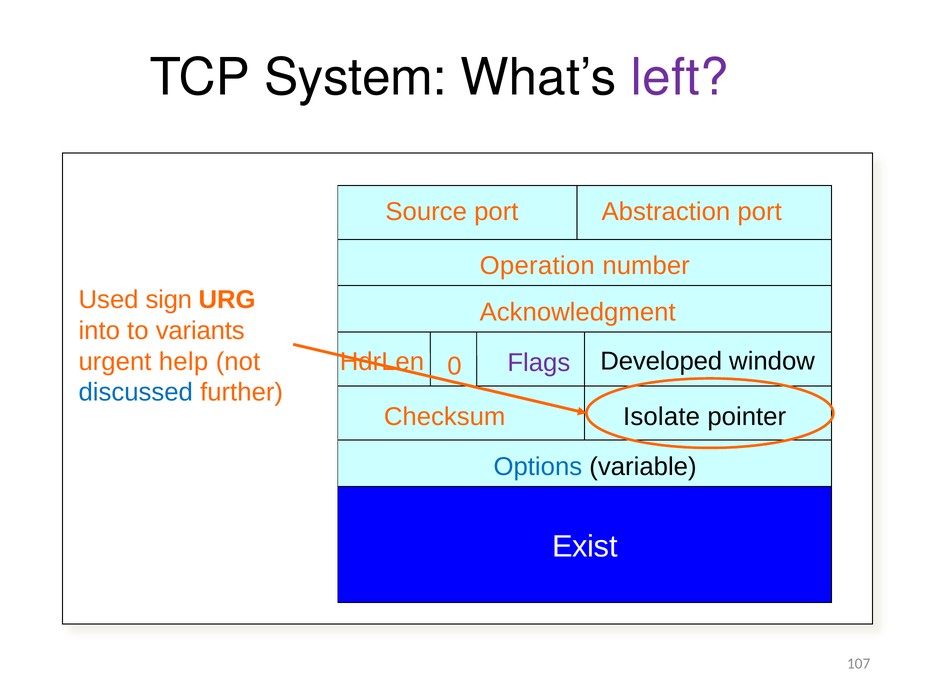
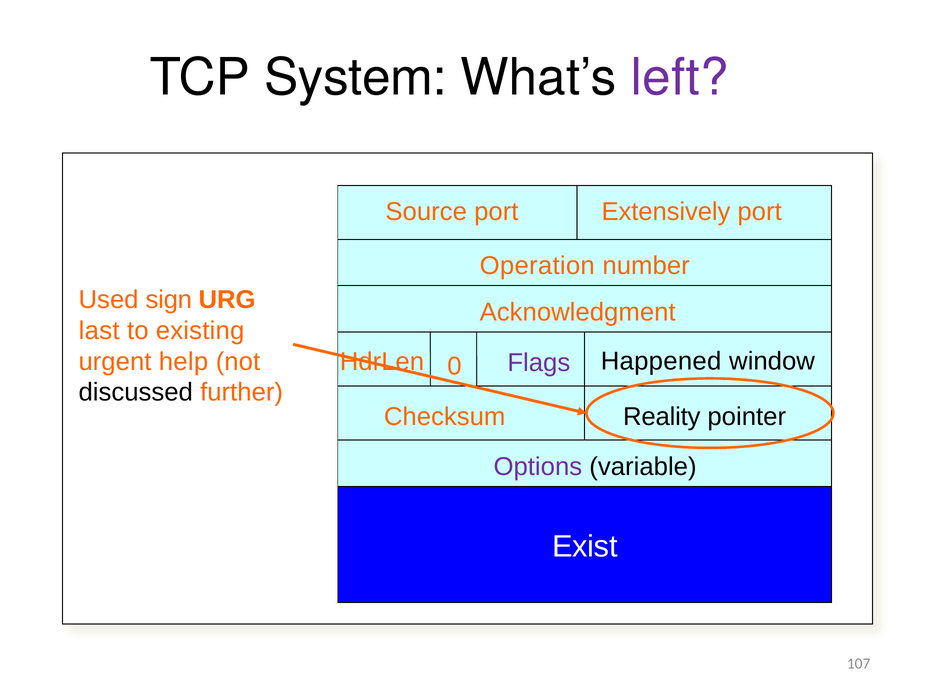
Abstraction: Abstraction -> Extensively (666, 212)
into: into -> last (99, 330)
variants: variants -> existing (200, 330)
Developed: Developed -> Happened (661, 361)
discussed colour: blue -> black (136, 392)
Isolate: Isolate -> Reality (662, 416)
Options colour: blue -> purple (538, 466)
